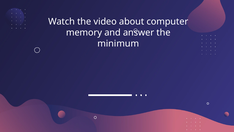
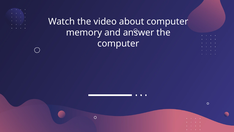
minimum: minimum -> computer (118, 43)
